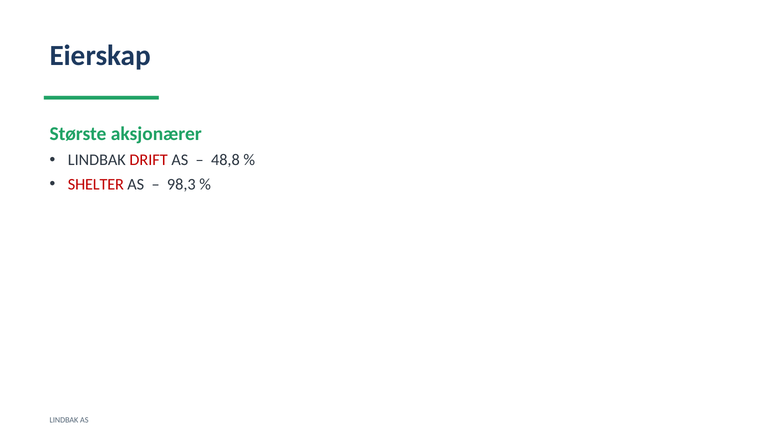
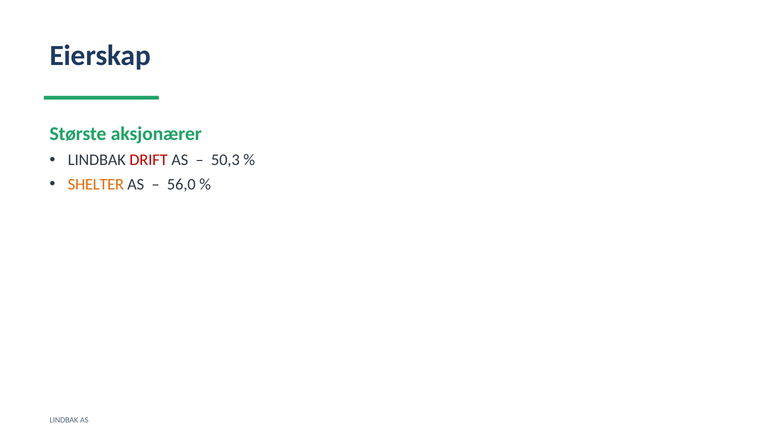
48,8: 48,8 -> 50,3 (225, 160)
SHELTER colour: red -> orange (96, 185)
98,3: 98,3 -> 56,0 (181, 185)
